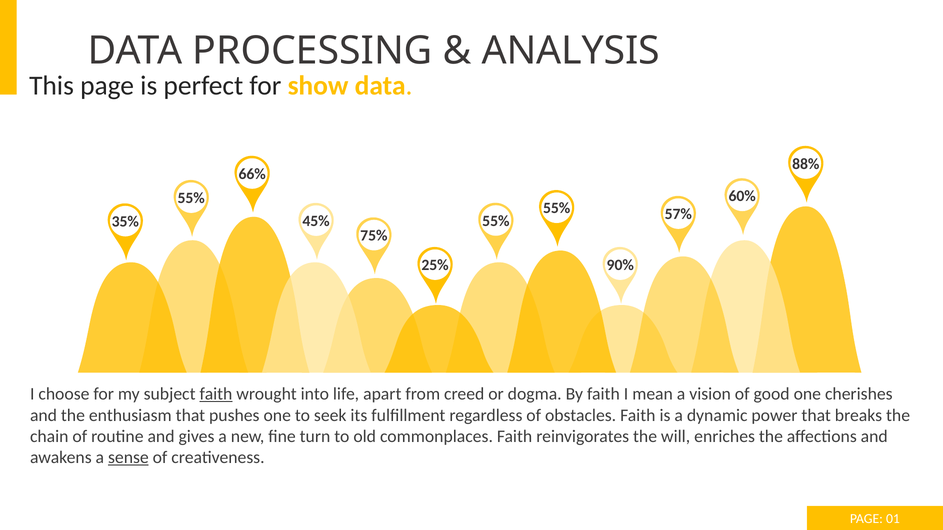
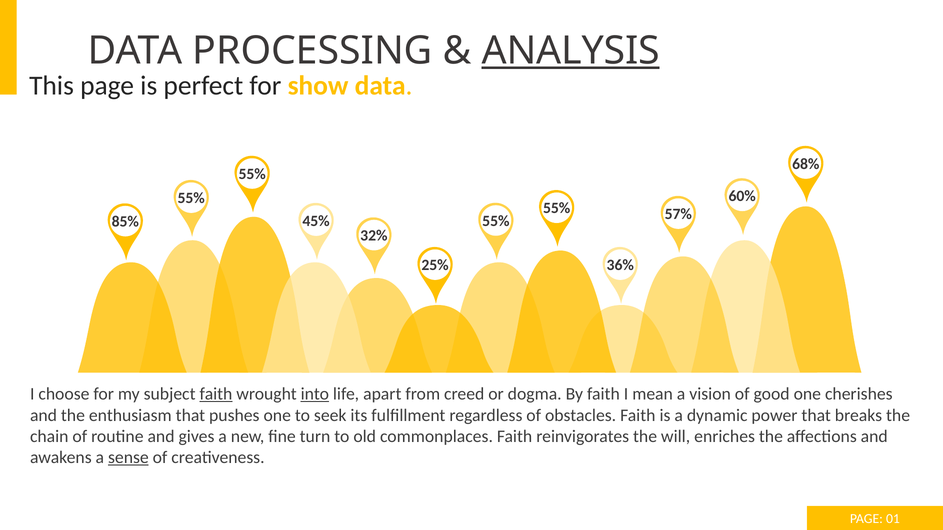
ANALYSIS underline: none -> present (571, 51)
88%: 88% -> 68% (806, 164)
66%: 66% -> 55% (252, 174)
35%: 35% -> 85% (125, 222)
75%: 75% -> 32% (374, 236)
90%: 90% -> 36% (620, 265)
into underline: none -> present (315, 394)
